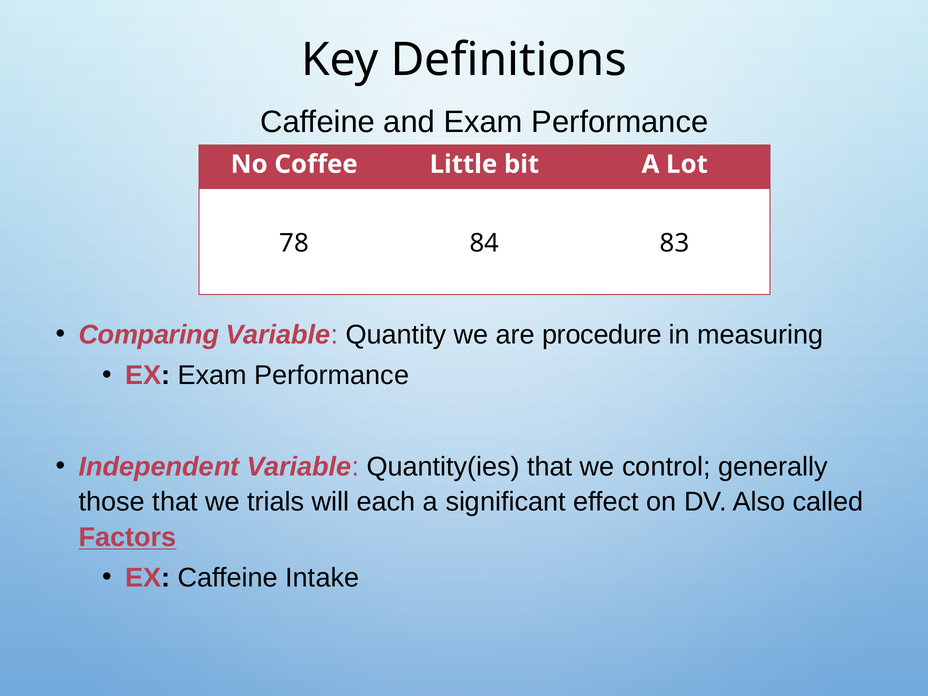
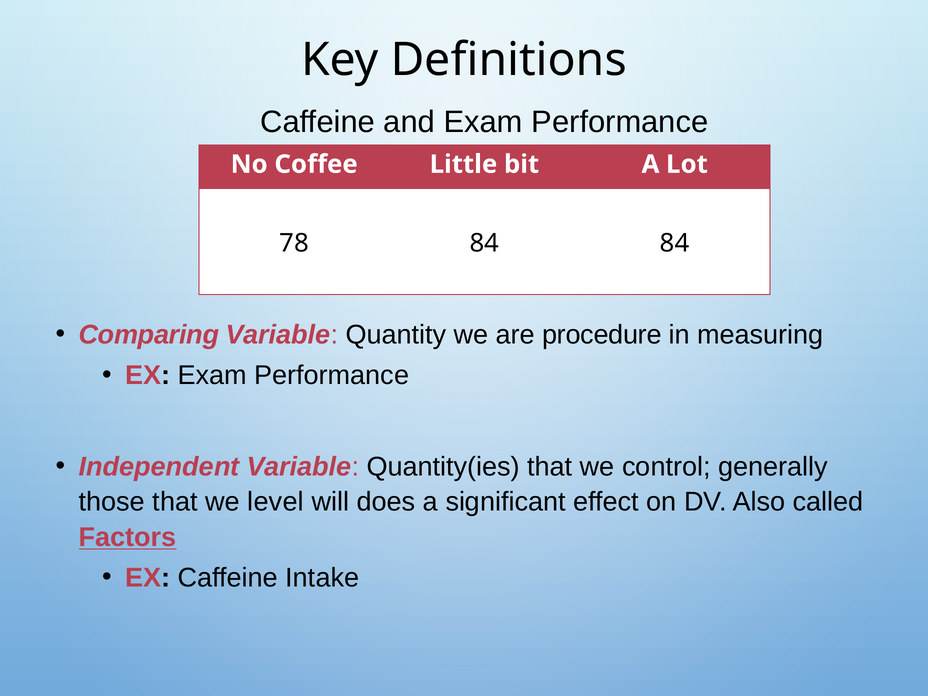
84 83: 83 -> 84 (675, 243)
trials: trials -> level (276, 502)
each: each -> does (386, 502)
